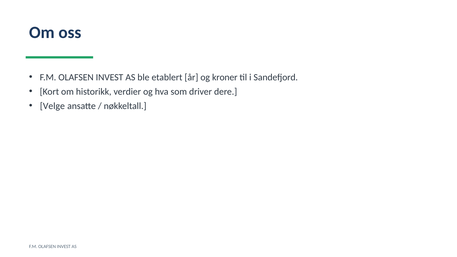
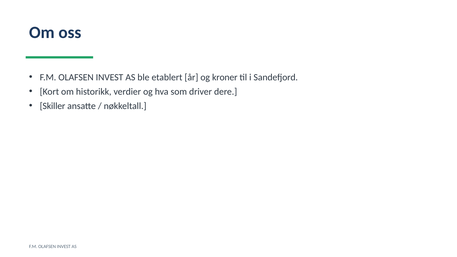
Velge: Velge -> Skiller (53, 106)
